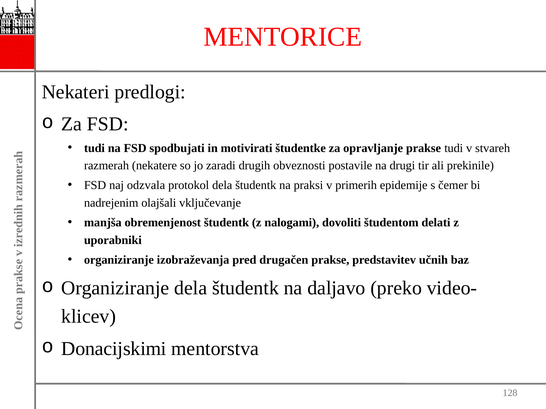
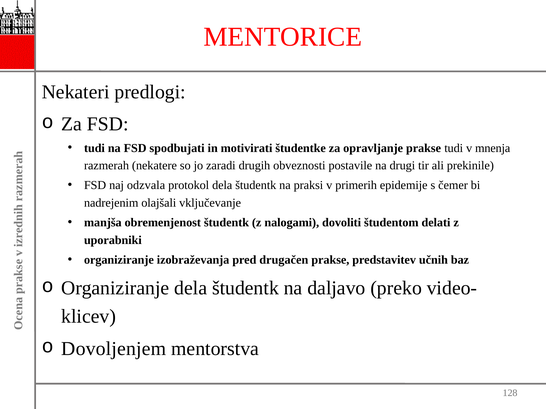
stvareh: stvareh -> mnenja (493, 148)
Donacijskimi: Donacijskimi -> Dovoljenjem (114, 349)
